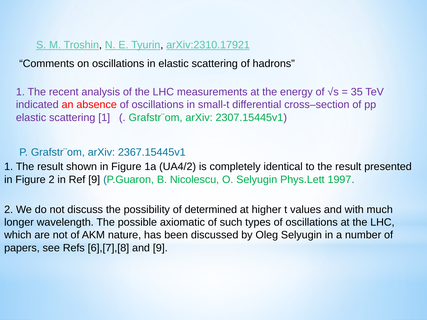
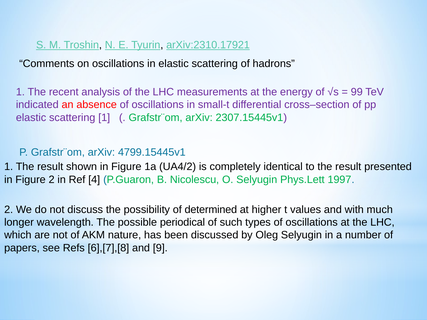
35: 35 -> 99 (357, 92)
2367.15445v1: 2367.15445v1 -> 4799.15445v1 (152, 153)
Ref 9: 9 -> 4 (94, 180)
axiomatic: axiomatic -> periodical (182, 223)
